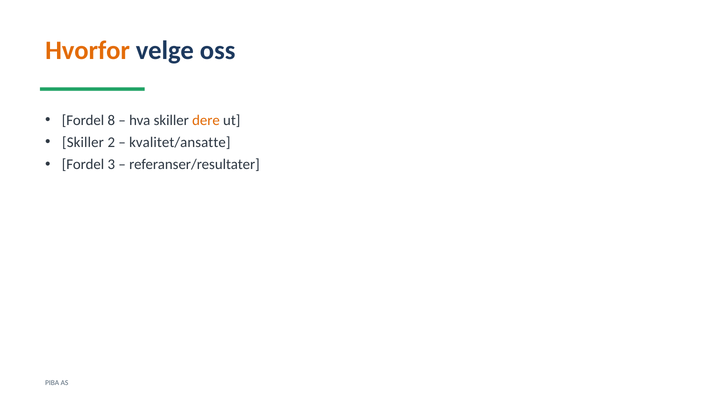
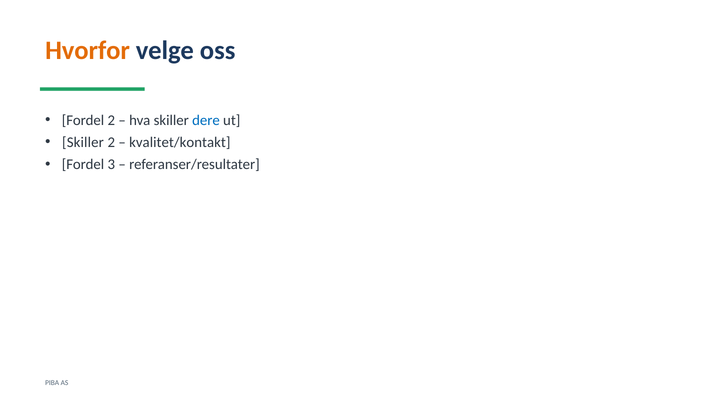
Fordel 8: 8 -> 2 (111, 120)
dere colour: orange -> blue (206, 120)
kvalitet/ansatte: kvalitet/ansatte -> kvalitet/kontakt (180, 142)
